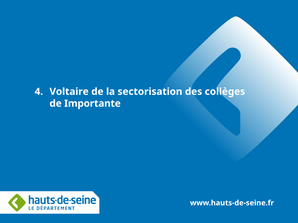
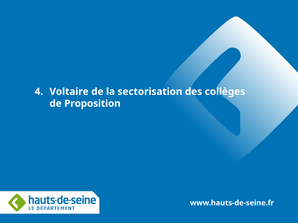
Importante: Importante -> Proposition (92, 104)
